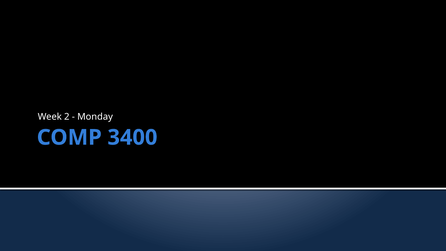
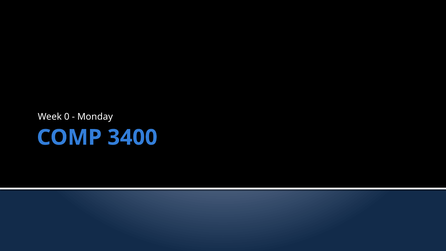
2: 2 -> 0 (67, 117)
